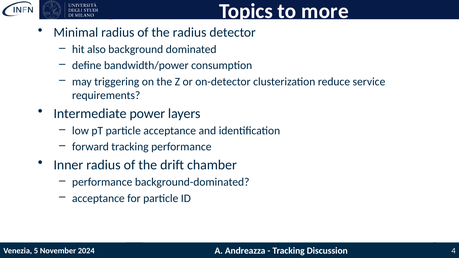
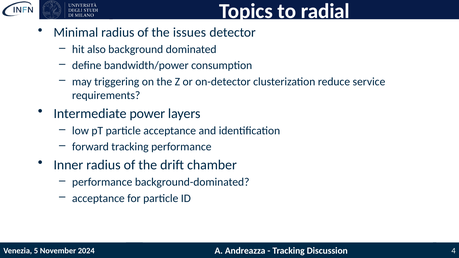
more: more -> radial (325, 11)
the radius: radius -> issues (189, 32)
